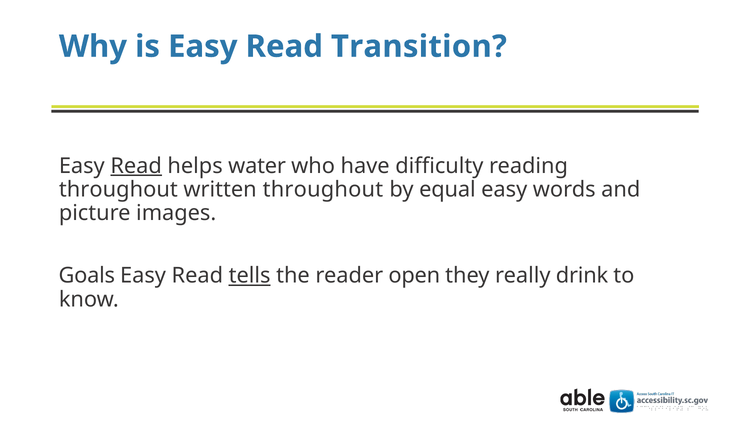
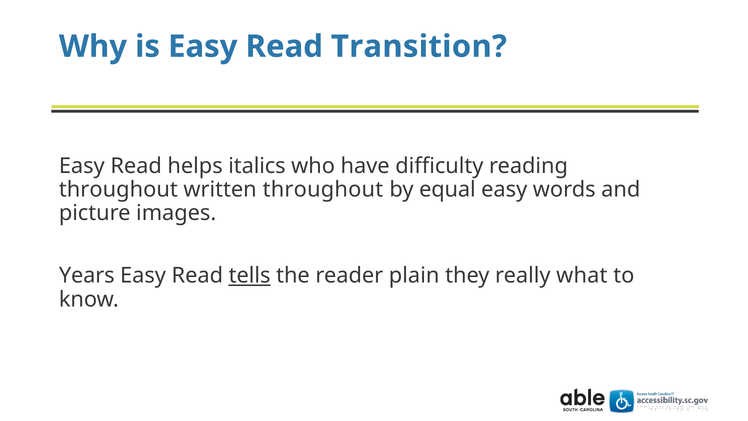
Read underline: present -> none (136, 166)
water: water -> italics (257, 166)
Goals: Goals -> Years (87, 276)
open: open -> plain (414, 276)
drink: drink -> what (582, 276)
